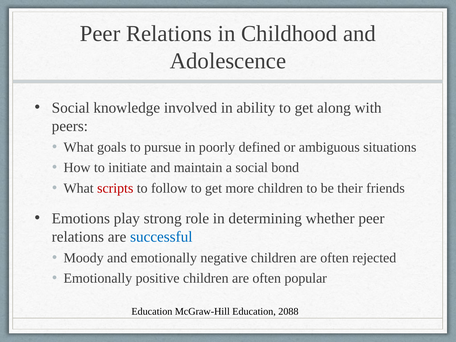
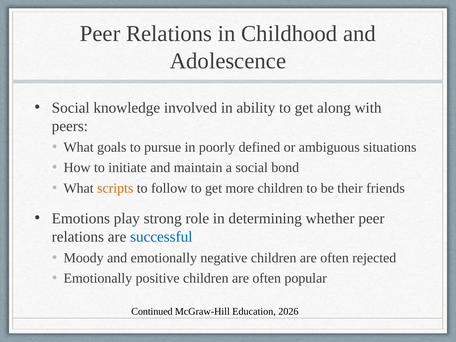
scripts colour: red -> orange (115, 188)
Education: Education -> Continued (152, 312)
2088: 2088 -> 2026 (288, 312)
